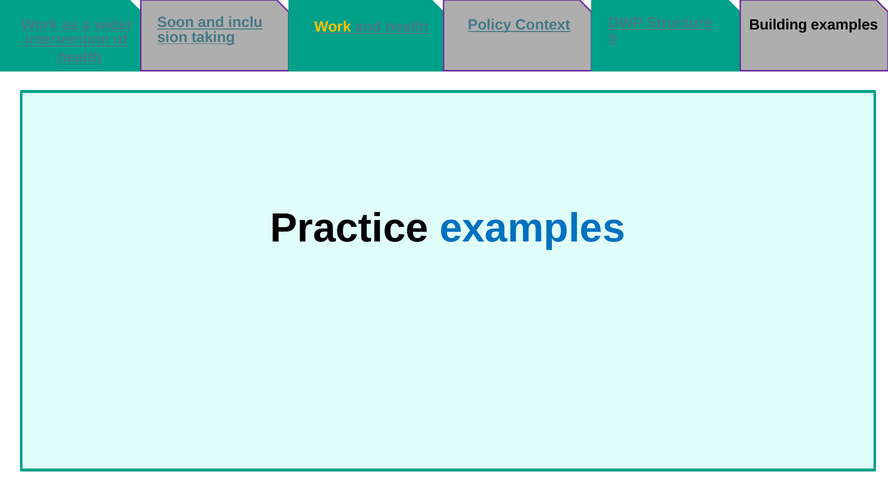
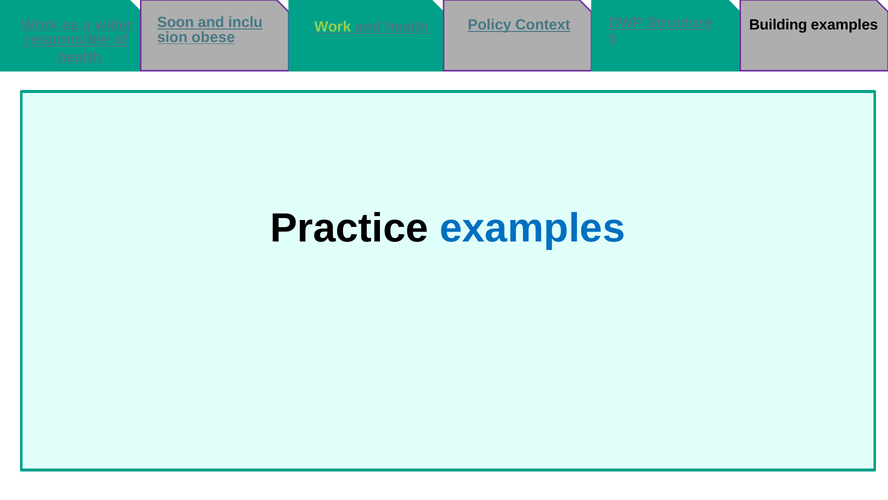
Work colour: yellow -> light green (333, 27)
taking: taking -> obese (213, 37)
intervention: intervention -> responsible (67, 39)
